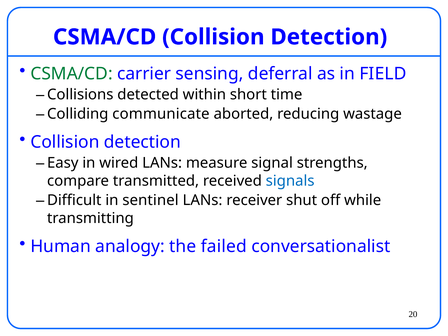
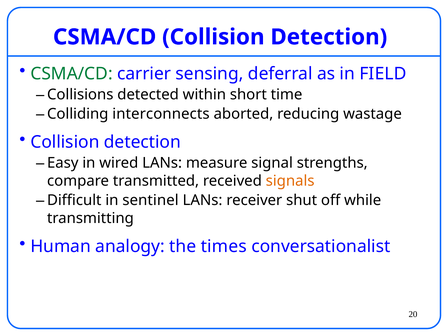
communicate: communicate -> interconnects (161, 114)
signals colour: blue -> orange (290, 181)
failed: failed -> times (224, 246)
